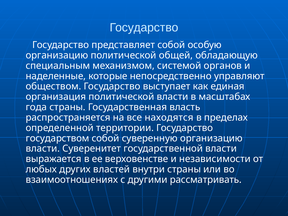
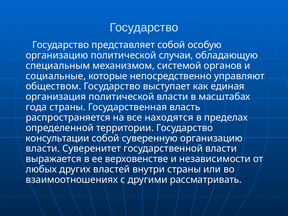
общей: общей -> случаи (176, 55)
наделенные: наделенные -> социальные (56, 76)
государством: государством -> консультации (57, 138)
